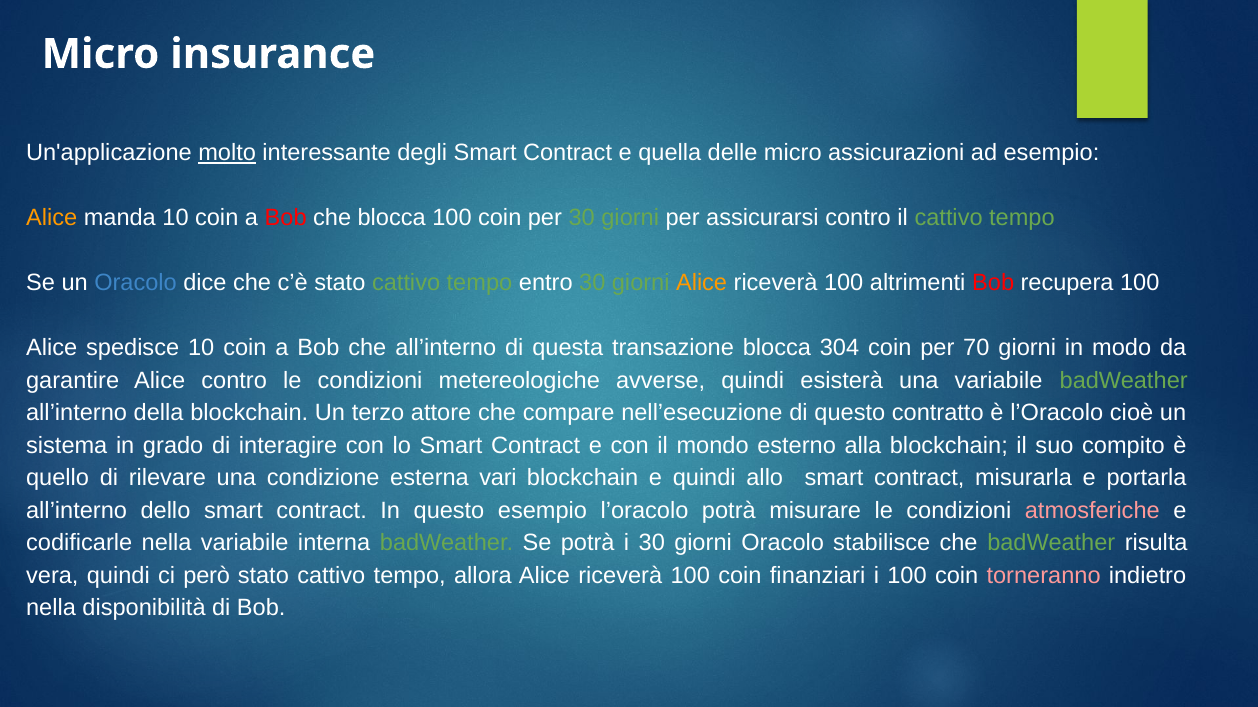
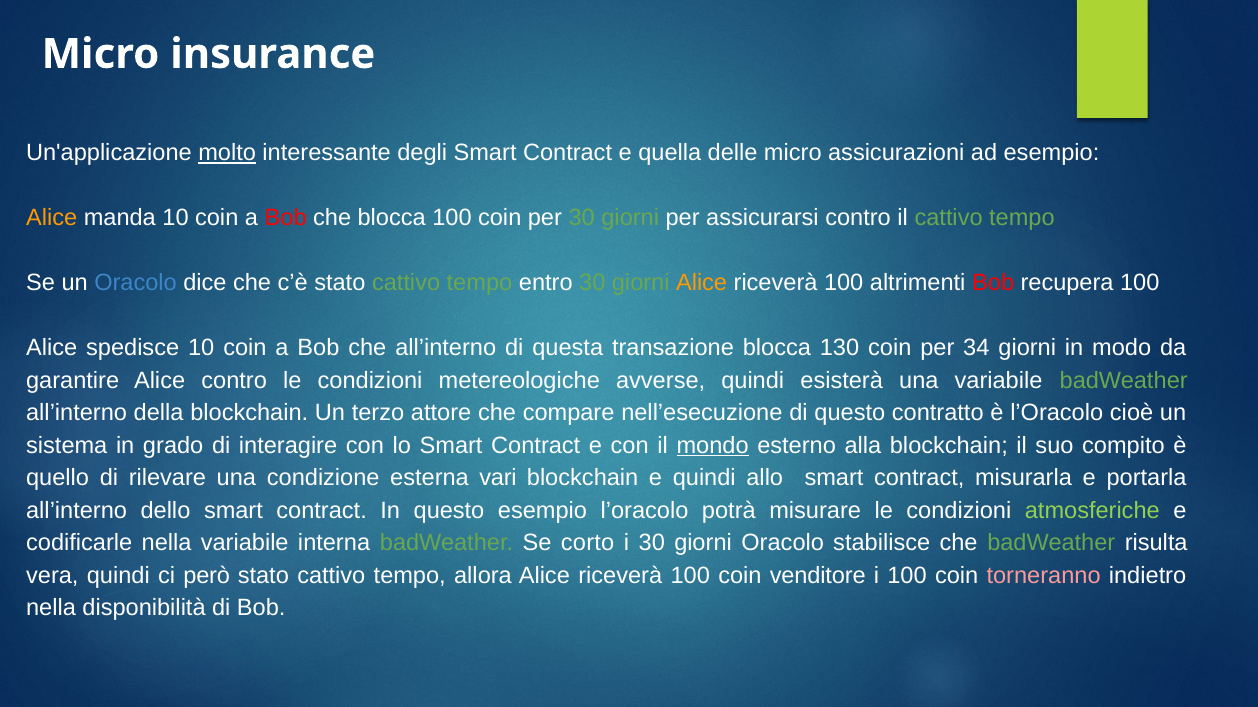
304: 304 -> 130 (840, 348)
70: 70 -> 34 (976, 348)
mondo underline: none -> present (713, 446)
atmosferiche colour: pink -> light green (1092, 511)
Se potrà: potrà -> corto (588, 543)
finanziari: finanziari -> venditore (818, 576)
